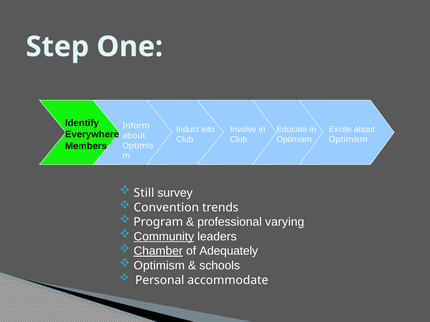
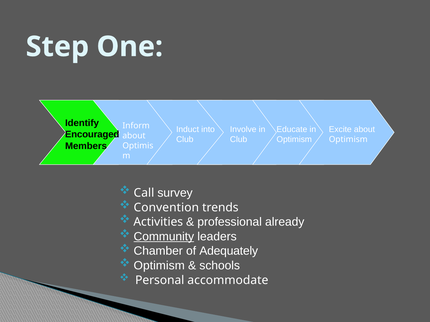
Everywhere: Everywhere -> Encouraged (92, 135)
Still: Still -> Call (144, 193)
Program: Program -> Activities (158, 222)
varying: varying -> already (285, 222)
Chamber underline: present -> none (158, 251)
